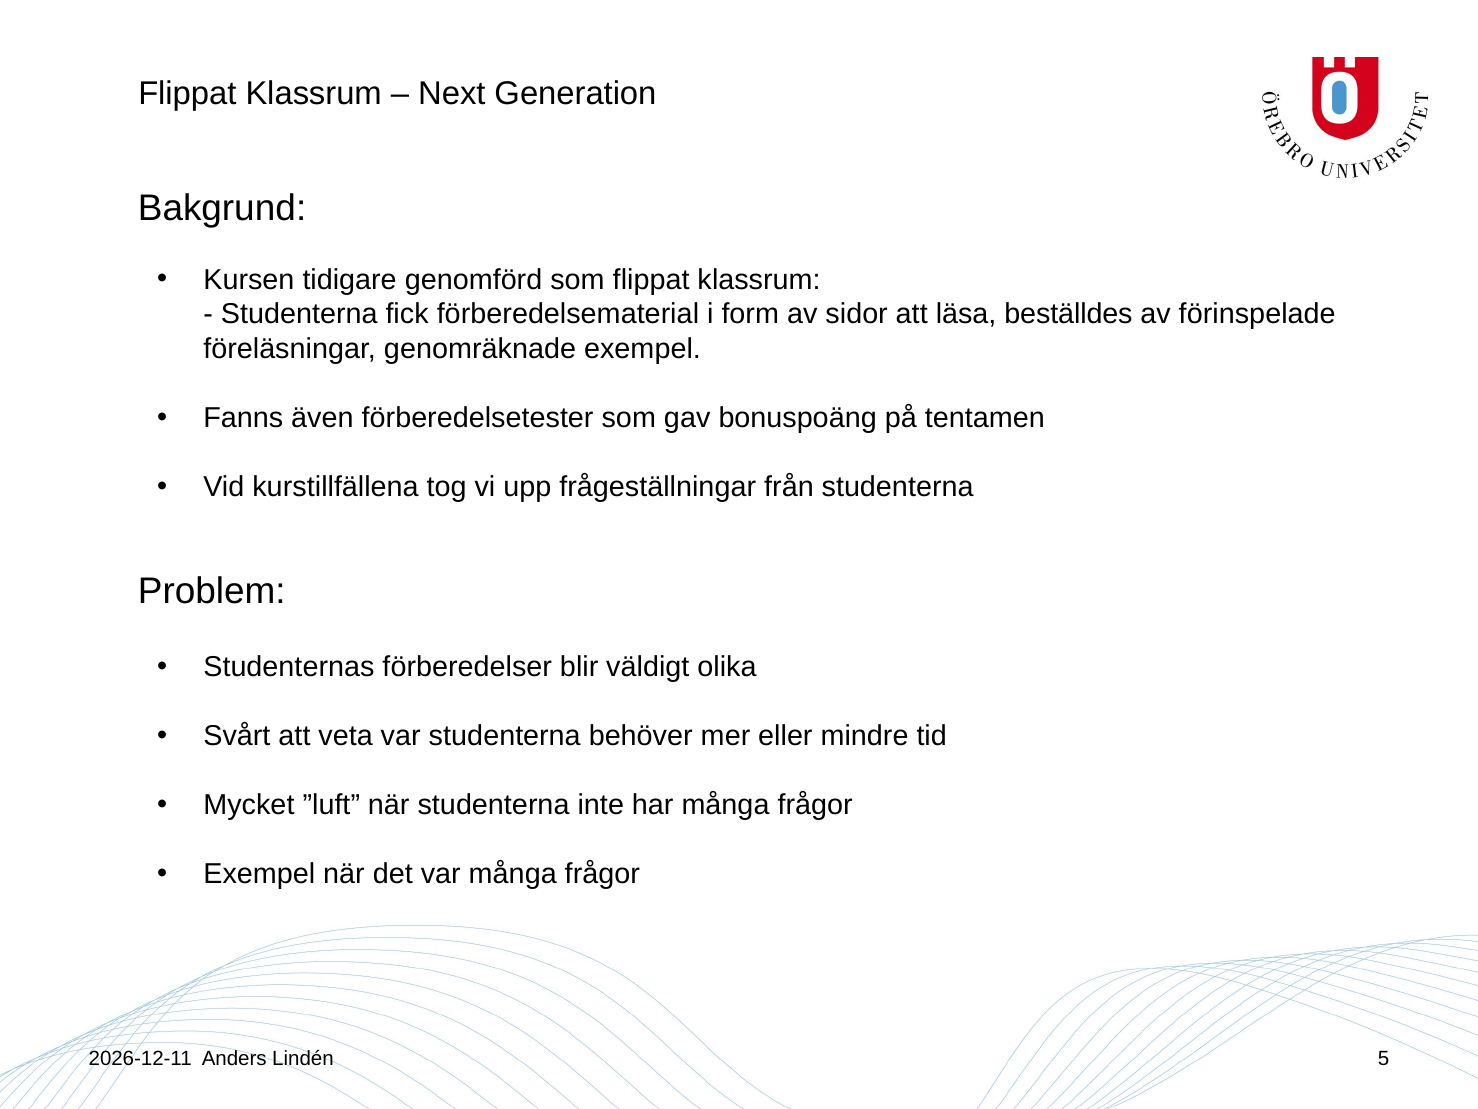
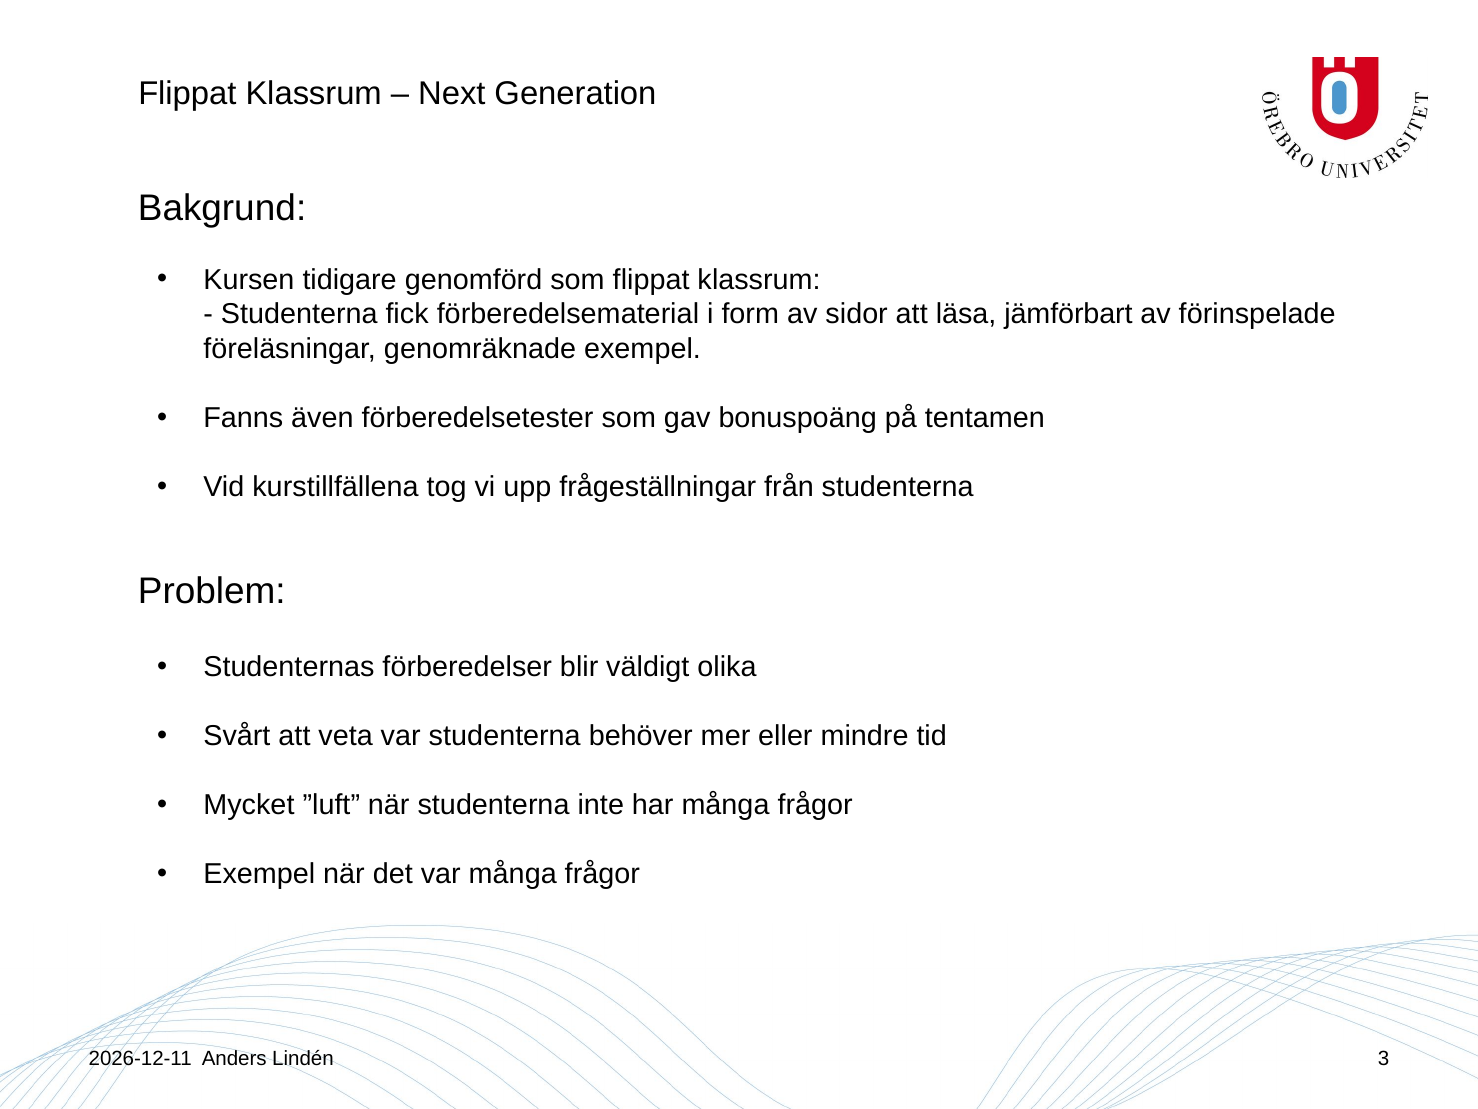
beställdes: beställdes -> jämförbart (1068, 314)
5: 5 -> 3 (1384, 1058)
